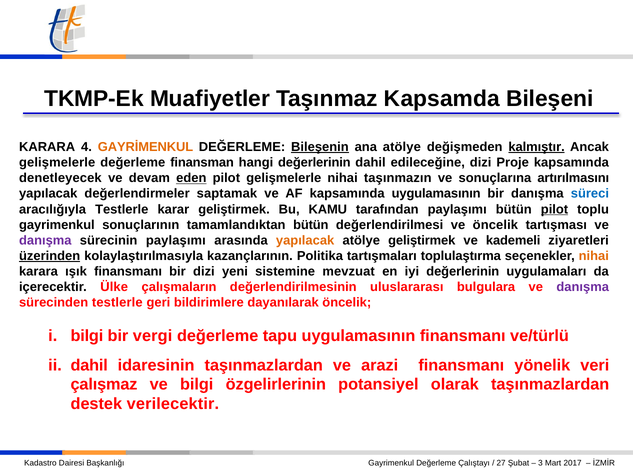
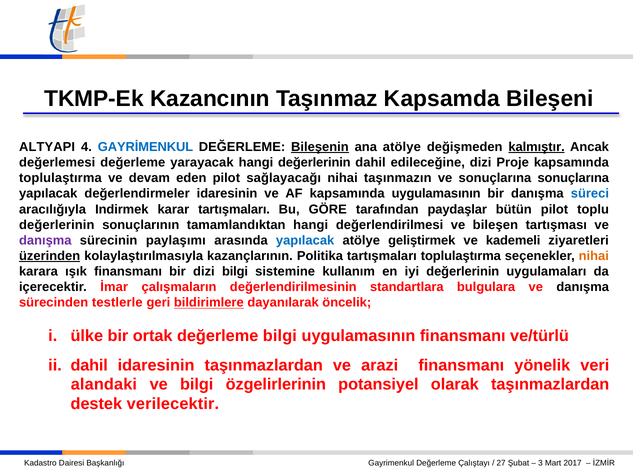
Muafiyetler: Muafiyetler -> Kazancının (210, 99)
KARARA: KARARA -> ALTYAPI (47, 147)
GAYRİMENKUL colour: orange -> blue (146, 147)
gelişmelerle: gelişmelerle -> değerlemesi (57, 163)
finansman: finansman -> yarayacak (202, 163)
denetleyecek: denetleyecek -> toplulaştırma (60, 178)
eden underline: present -> none (191, 178)
pilot gelişmelerle: gelişmelerle -> sağlayacağı (284, 178)
sonuçlarına artırılmasını: artırılmasını -> sonuçlarına (573, 178)
değerlendirmeler saptamak: saptamak -> idaresinin (227, 194)
aracılığıyla Testlerle: Testlerle -> Indirmek (122, 209)
karar geliştirmek: geliştirmek -> tartışmaları (234, 209)
KAMU: KAMU -> GÖRE (328, 209)
tarafından paylaşımı: paylaşımı -> paydaşlar (457, 209)
pilot underline: present -> none (554, 209)
gayrimenkul: gayrimenkul -> değerlerinin (57, 225)
tamamlandıktan bütün: bütün -> hangi (311, 225)
ve öncelik: öncelik -> bileşen (495, 225)
yapılacak colour: orange -> blue (305, 240)
dizi yeni: yeni -> bilgi (235, 271)
mevzuat: mevzuat -> kullanım (349, 271)
Ülke: Ülke -> İmar (114, 287)
uluslararası: uluslararası -> standartlara (407, 287)
danışma colour: purple -> black (583, 287)
bildirimlere underline: none -> present (209, 302)
bilgi: bilgi -> ülke (87, 336)
vergi: vergi -> ortak (153, 336)
değerleme tapu: tapu -> bilgi (280, 336)
çalışmaz: çalışmaz -> alandaki (104, 384)
